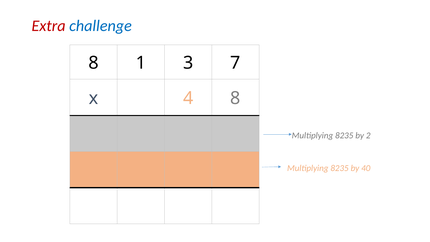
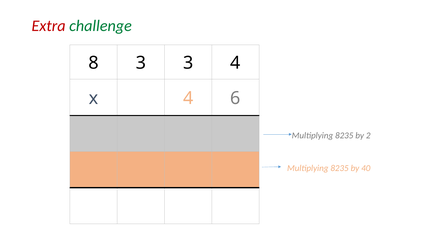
challenge colour: blue -> green (100, 26)
8 1: 1 -> 3 (141, 63)
3 7: 7 -> 4 (235, 63)
4 8: 8 -> 6 (235, 98)
